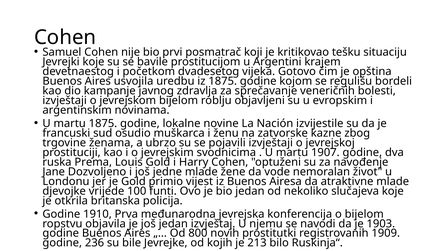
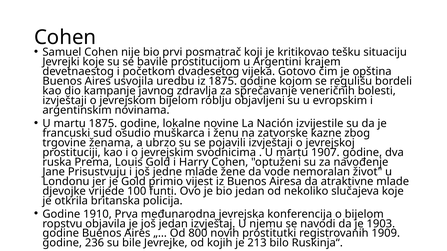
Dozvoljeno: Dozvoljeno -> Prisustvuju (97, 172)
